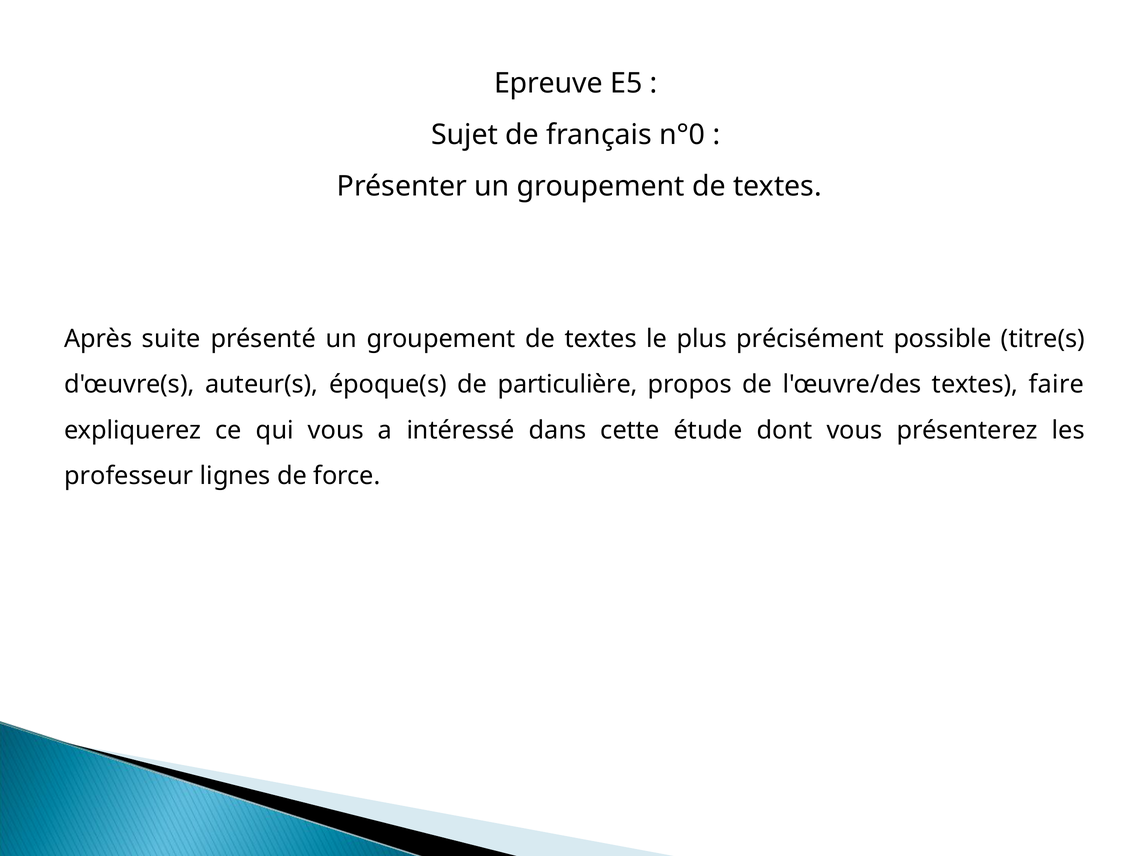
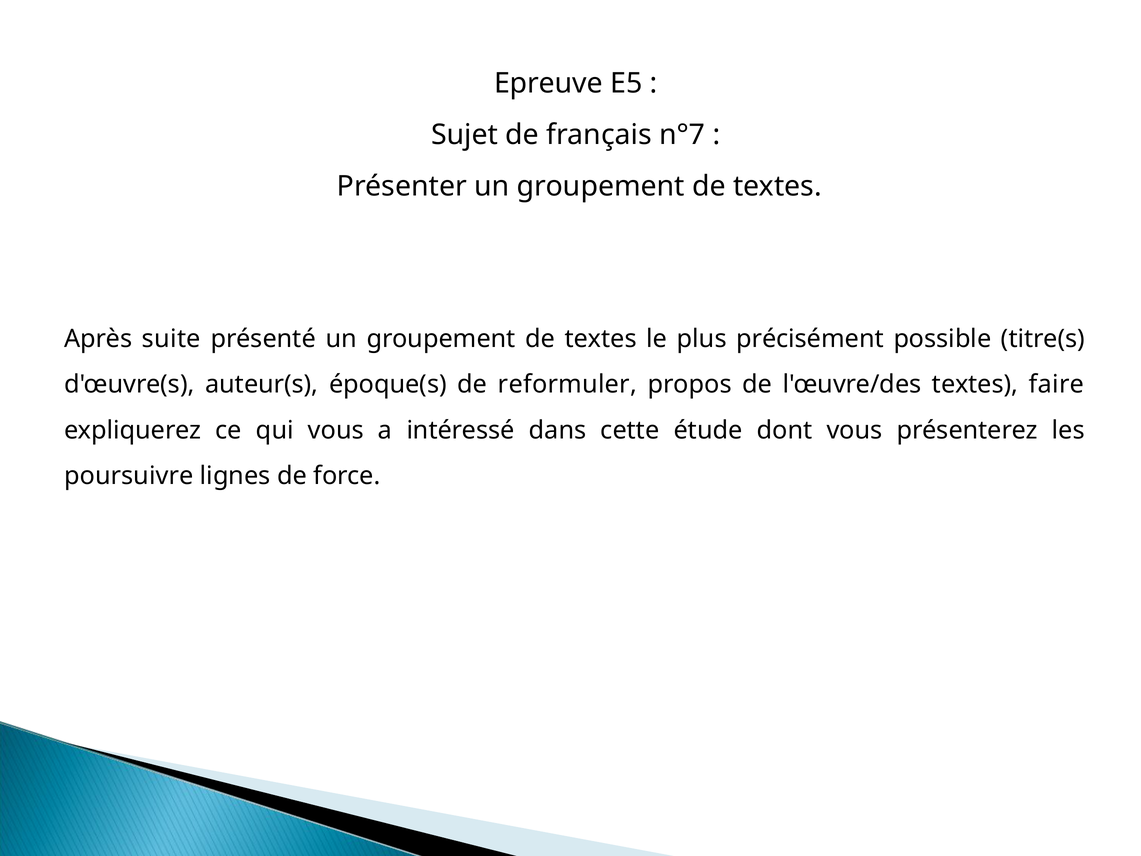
n°0: n°0 -> n°7 (682, 135)
particulière: particulière -> reformuler (567, 384)
professeur: professeur -> poursuivre (129, 476)
